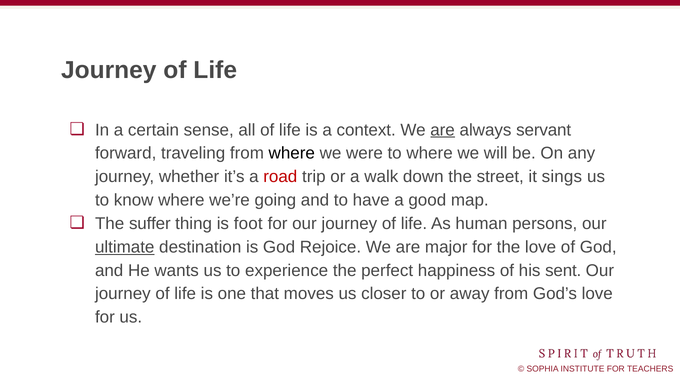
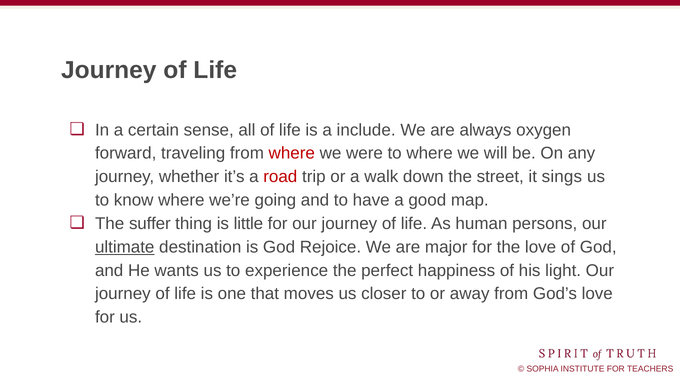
context: context -> include (366, 130)
are underline: present -> none (443, 130)
servant: servant -> oxygen (544, 130)
where colour: black -> red (292, 154)
foot: foot -> little (248, 224)
sent: sent -> light (563, 271)
